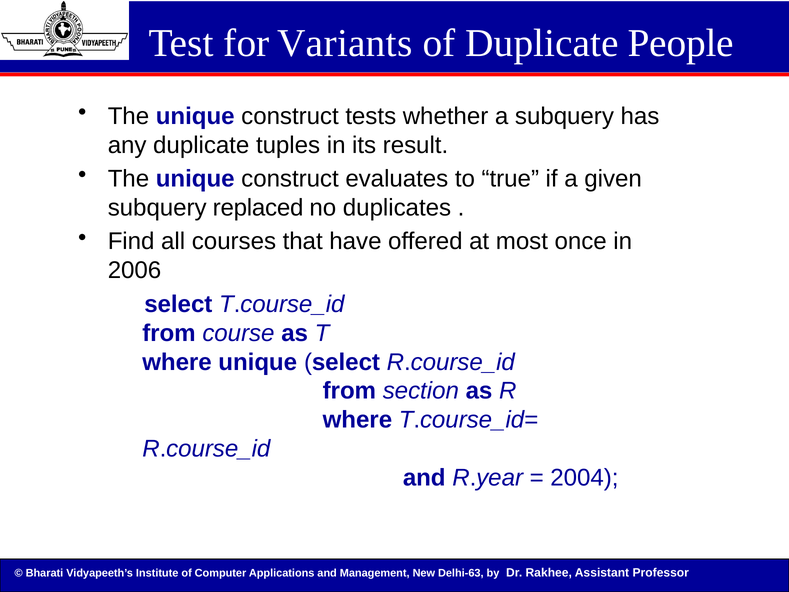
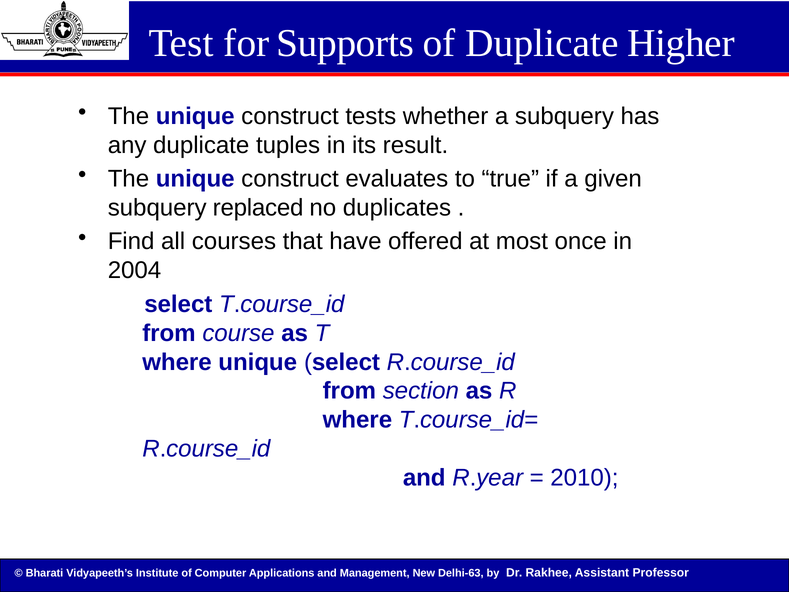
Variants: Variants -> Supports (345, 43)
People: People -> Higher (681, 43)
2006: 2006 -> 2004 (135, 270)
2004: 2004 -> 2010 (584, 478)
